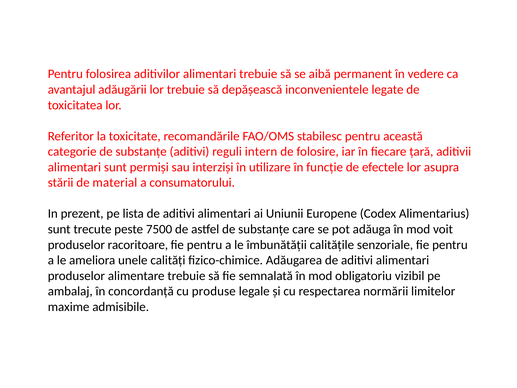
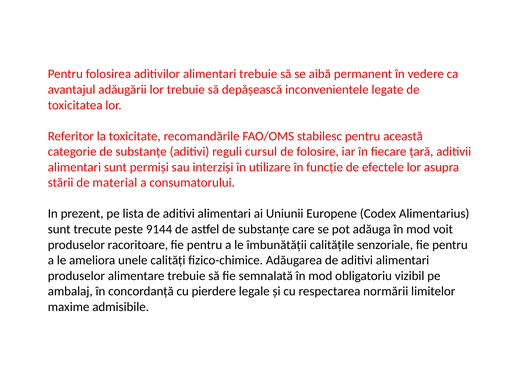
intern: intern -> cursul (261, 152)
7500: 7500 -> 9144 (159, 229)
produse: produse -> pierdere (214, 291)
